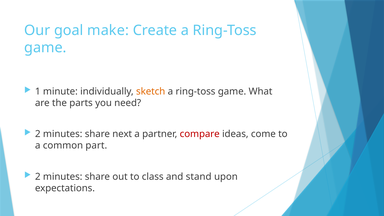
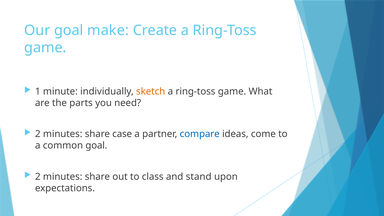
next: next -> case (122, 134)
compare colour: red -> blue (200, 134)
common part: part -> goal (96, 146)
